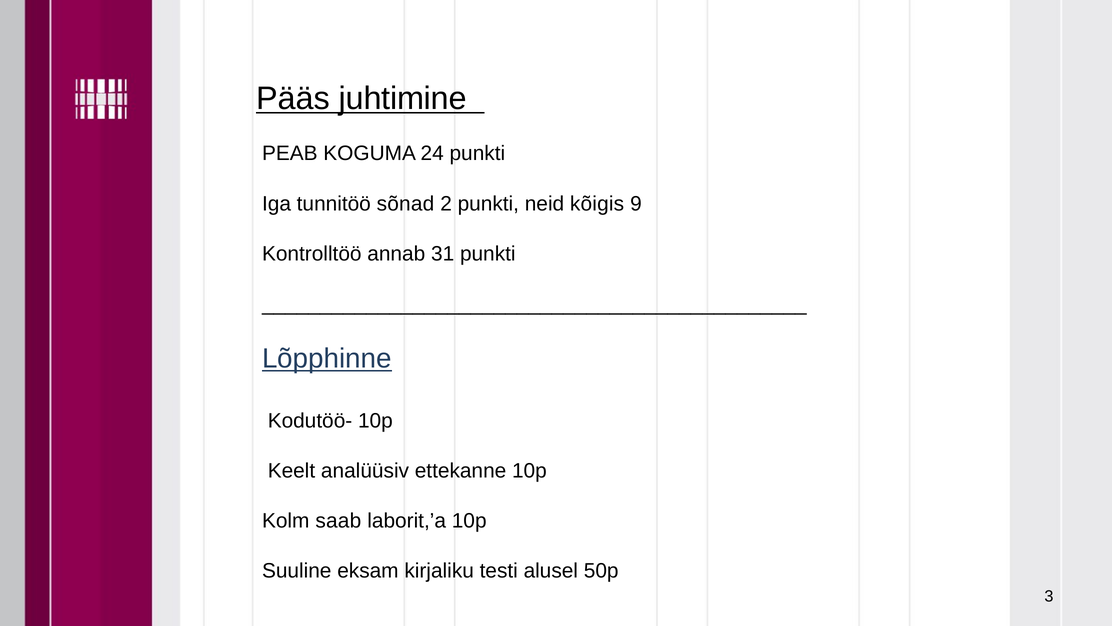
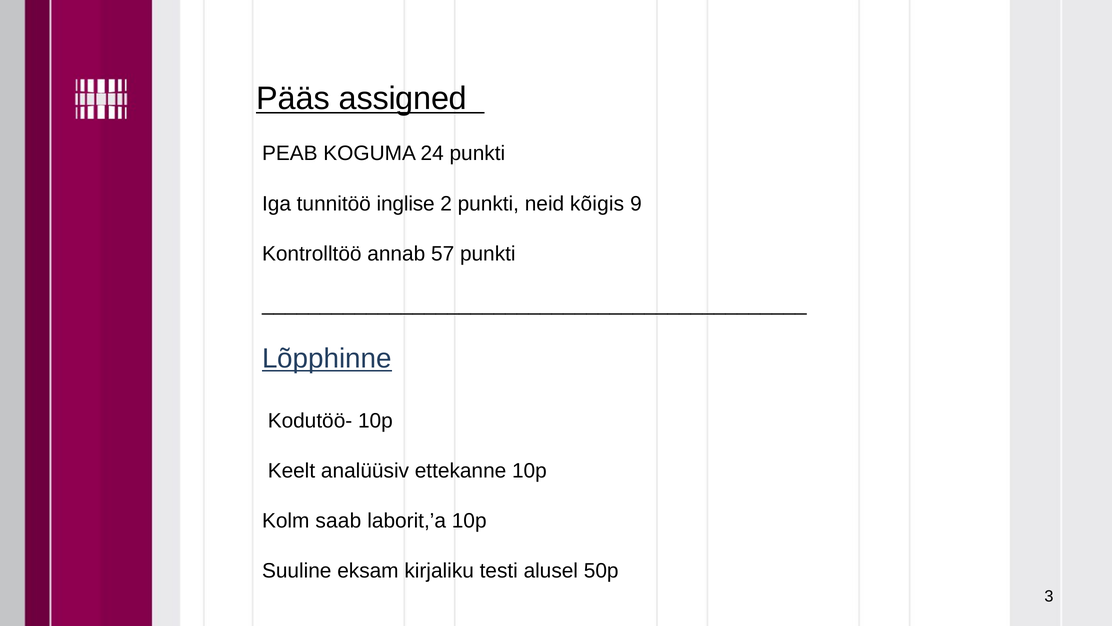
juhtimine: juhtimine -> assigned (403, 99)
sõnad: sõnad -> inglise (406, 203)
31: 31 -> 57 (443, 254)
